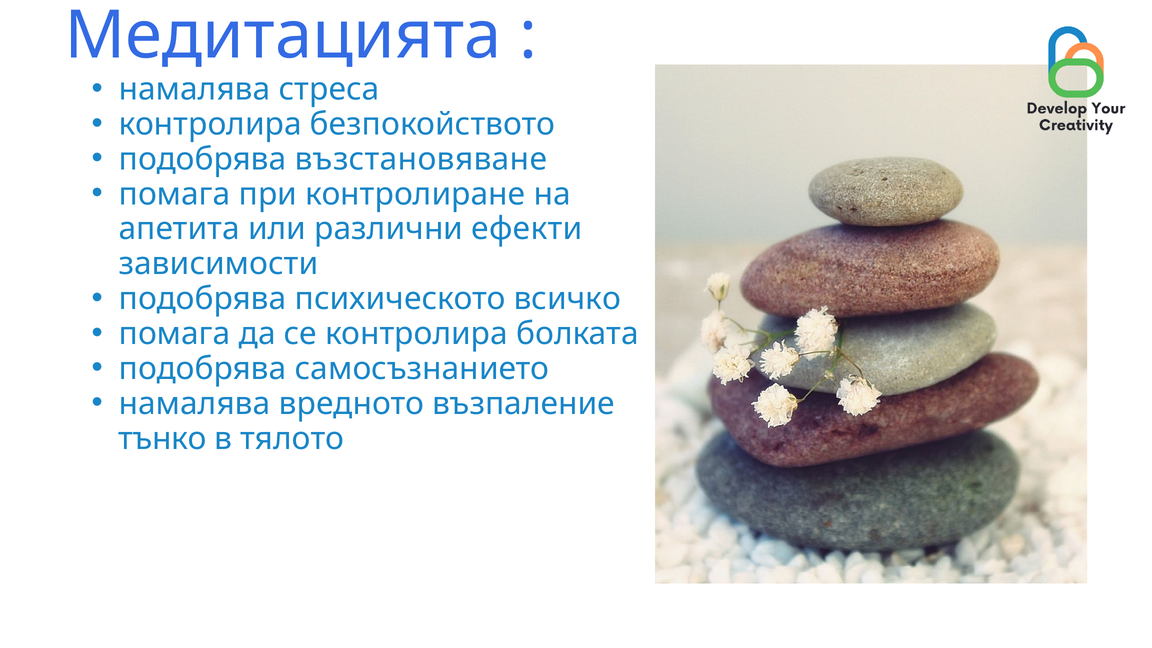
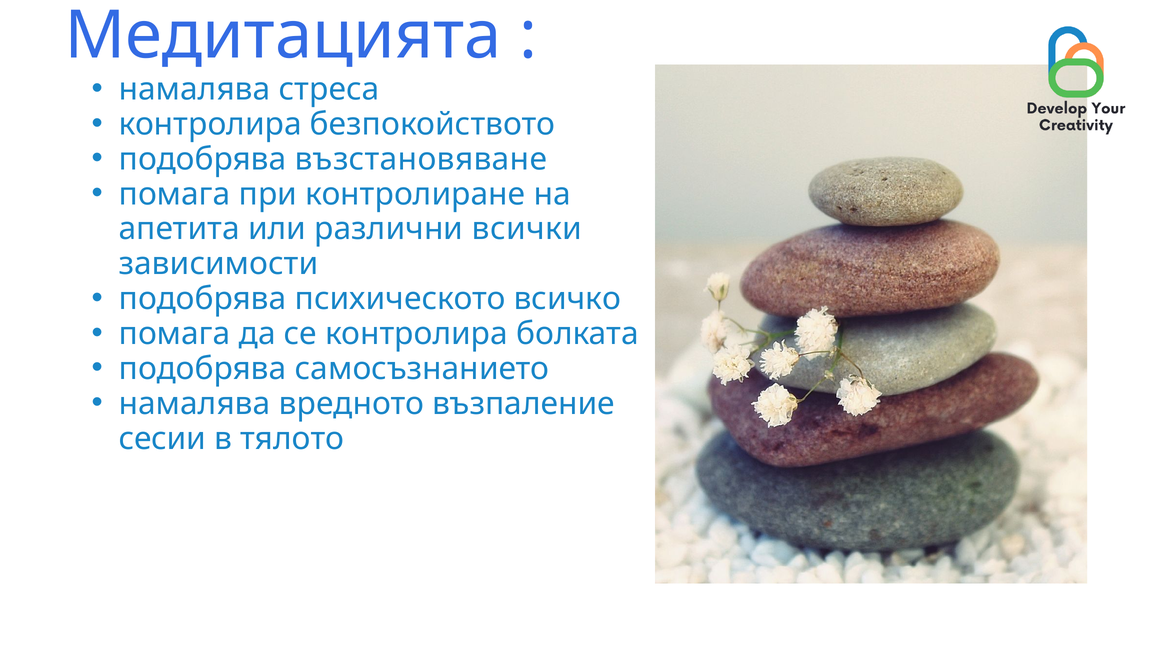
ефекти: ефекти -> всички (527, 229)
тънко: тънко -> сесии (162, 439)
